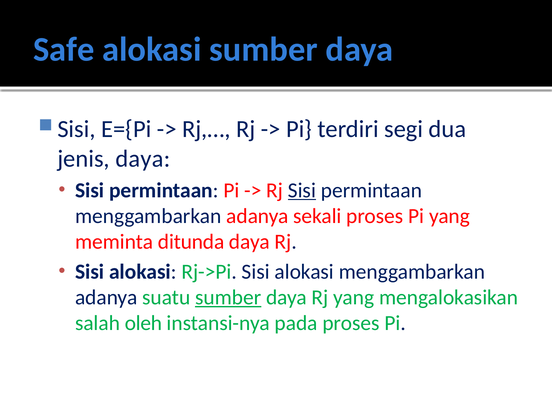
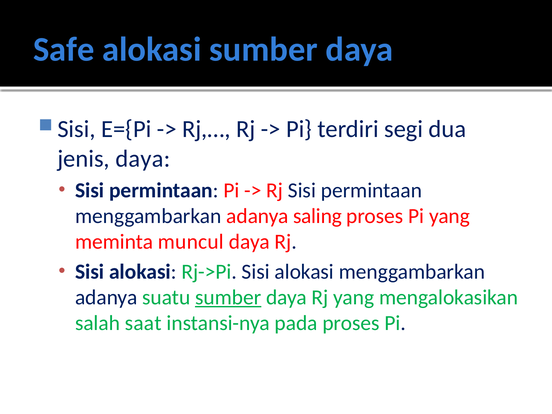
Sisi underline: present -> none (302, 190)
sekali: sekali -> saling (317, 216)
ditunda: ditunda -> muncul (191, 242)
oleh: oleh -> saat (143, 323)
